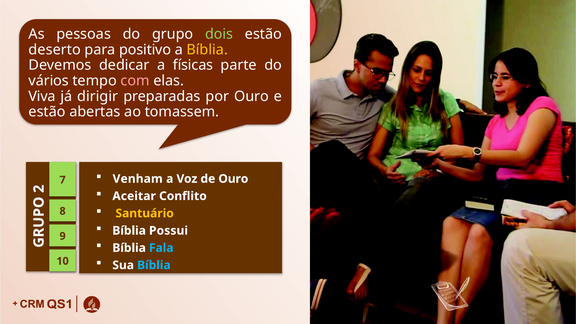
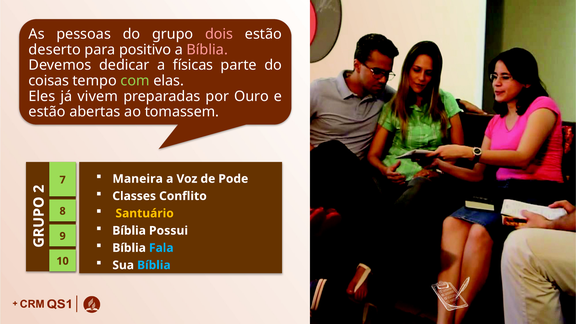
dois colour: light green -> pink (219, 34)
Bíblia colour: yellow -> pink (207, 50)
vários: vários -> coisas (49, 81)
com colour: pink -> light green (135, 81)
Viva: Viva -> Eles (42, 96)
dirigir: dirigir -> vivem (98, 96)
Venham: Venham -> Maneira (138, 179)
de Ouro: Ouro -> Pode (233, 179)
Aceitar: Aceitar -> Classes (134, 196)
